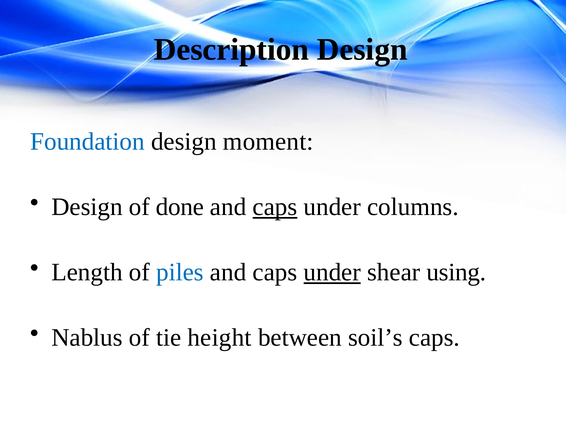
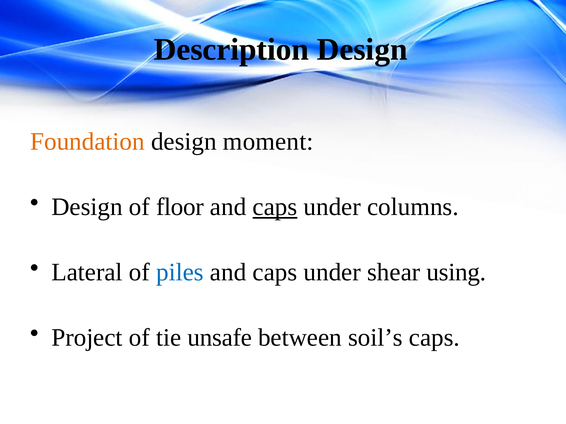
Foundation colour: blue -> orange (87, 142)
done: done -> floor (180, 207)
Length: Length -> Lateral (87, 273)
under underline: present -> none (332, 273)
Nablus: Nablus -> Project (87, 338)
height: height -> unsafe (220, 338)
